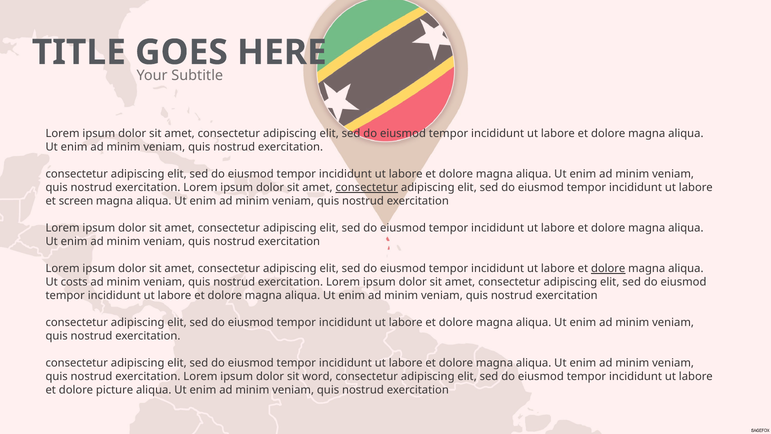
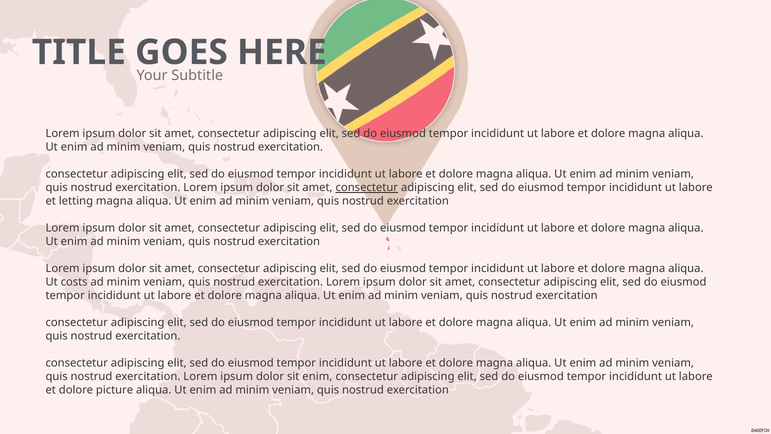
screen: screen -> letting (76, 201)
dolore underline: present -> none (608, 268)
sit word: word -> enim (317, 376)
